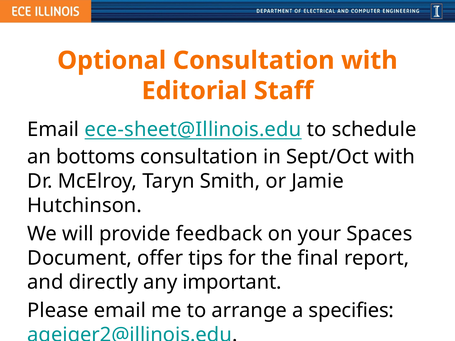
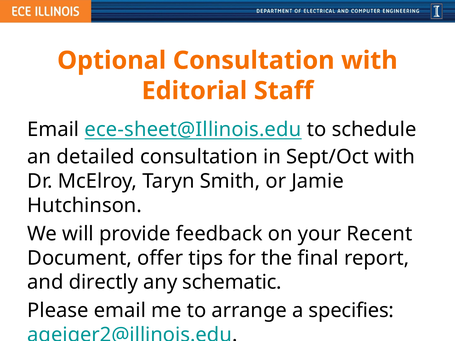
bottoms: bottoms -> detailed (96, 157)
Spaces: Spaces -> Recent (379, 234)
important: important -> schematic (232, 283)
